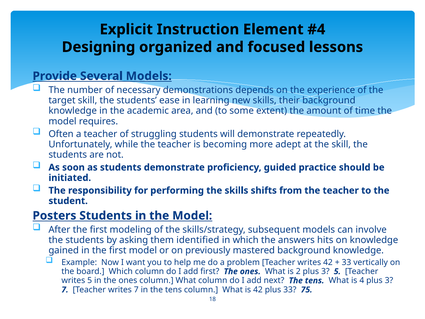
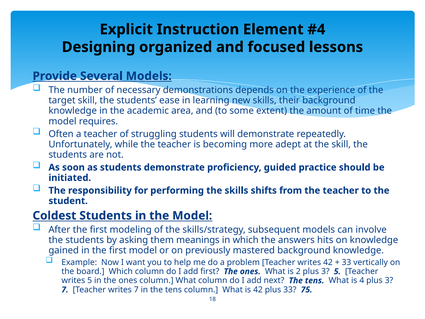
Posters: Posters -> Coldest (54, 215)
identified: identified -> meanings (198, 240)
